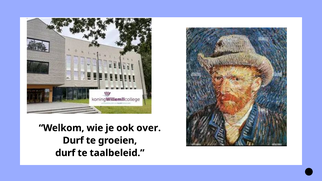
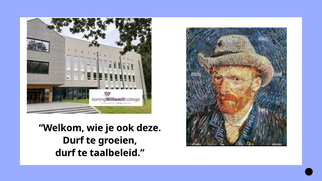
over: over -> deze (149, 128)
